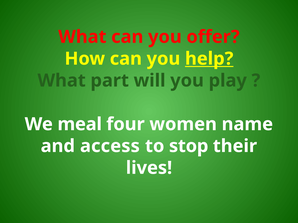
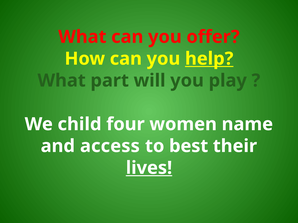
meal: meal -> child (80, 124)
stop: stop -> best (189, 146)
lives underline: none -> present (149, 168)
